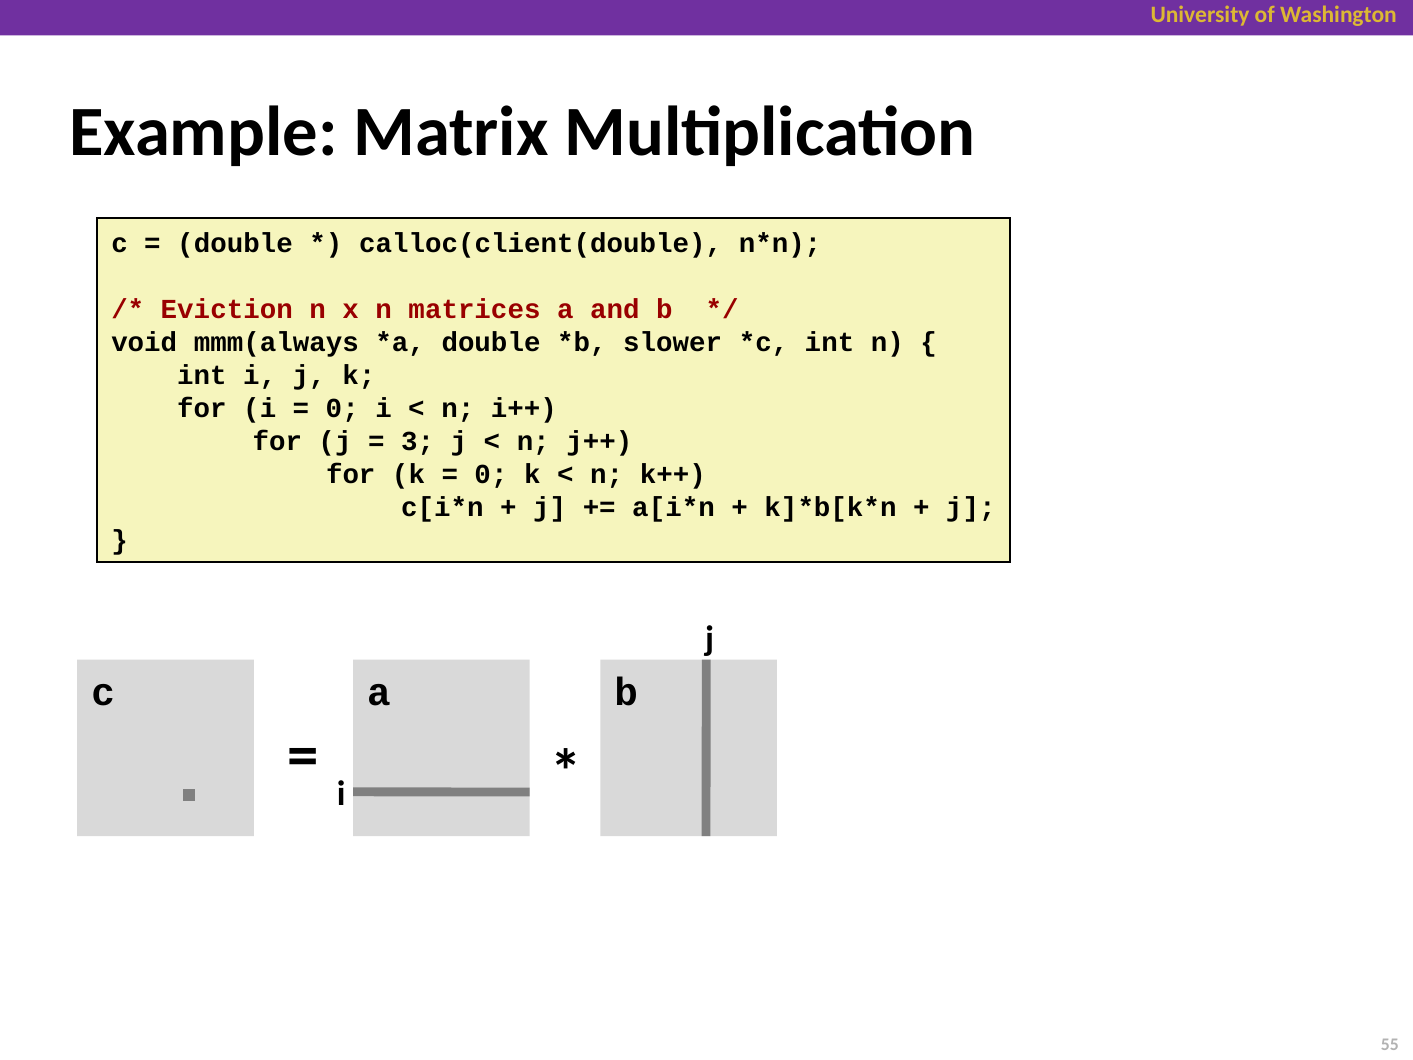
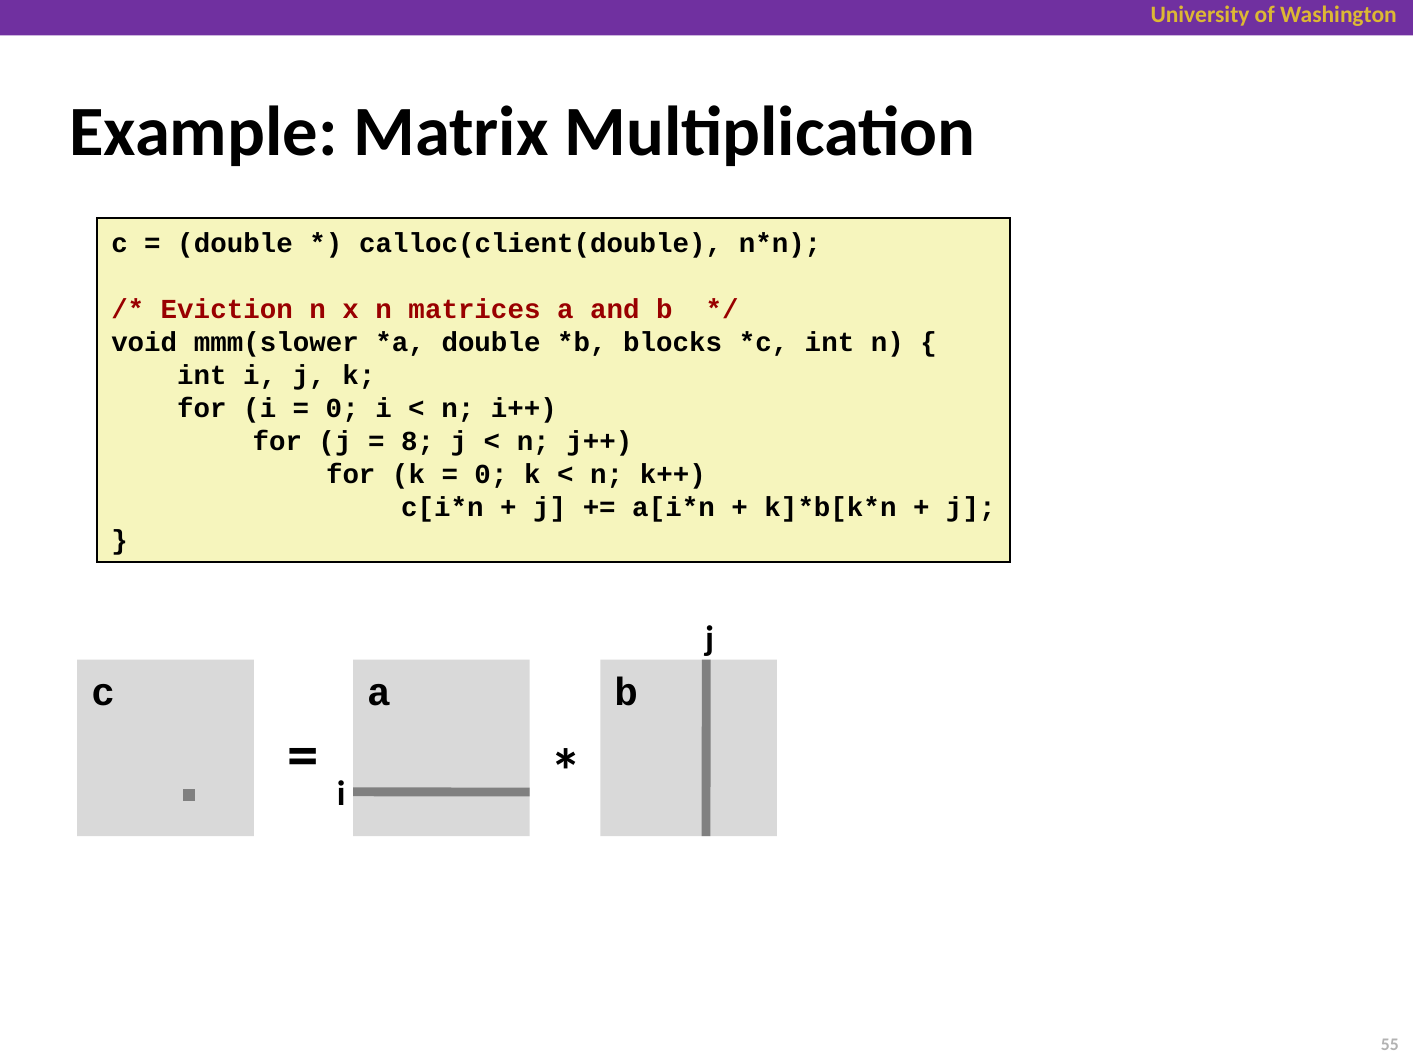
mmm(always: mmm(always -> mmm(slower (276, 343)
slower: slower -> blocks (673, 343)
3: 3 -> 8 (418, 442)
